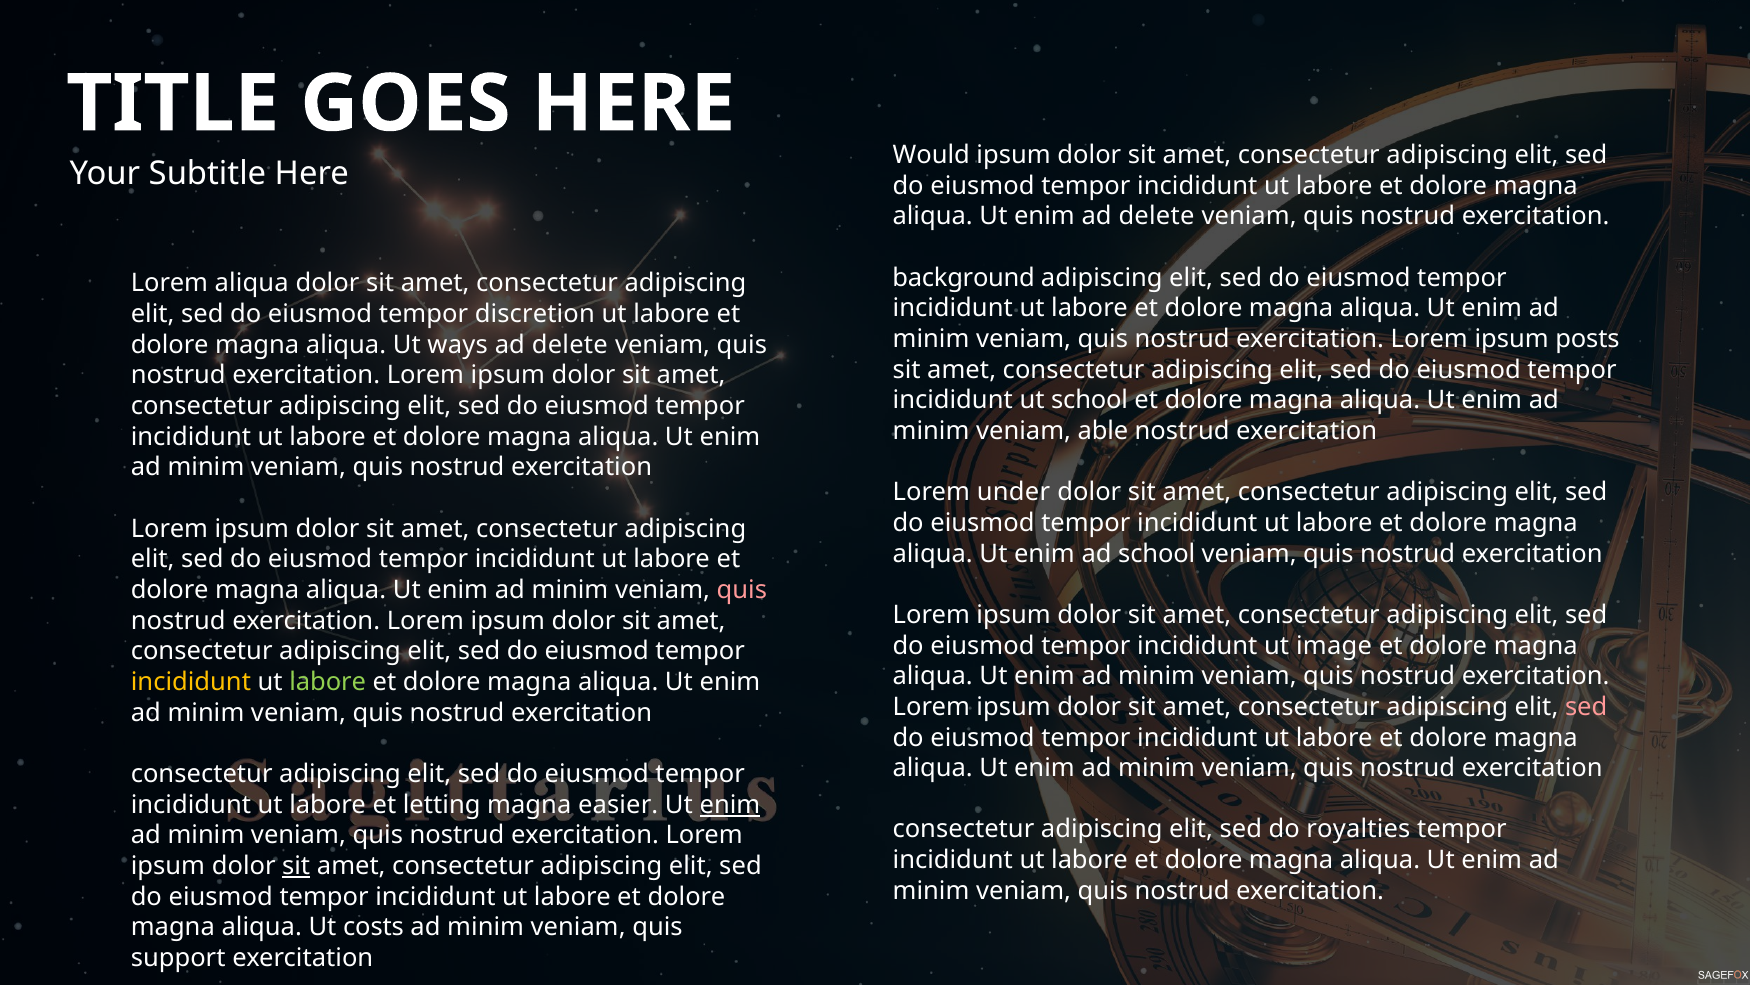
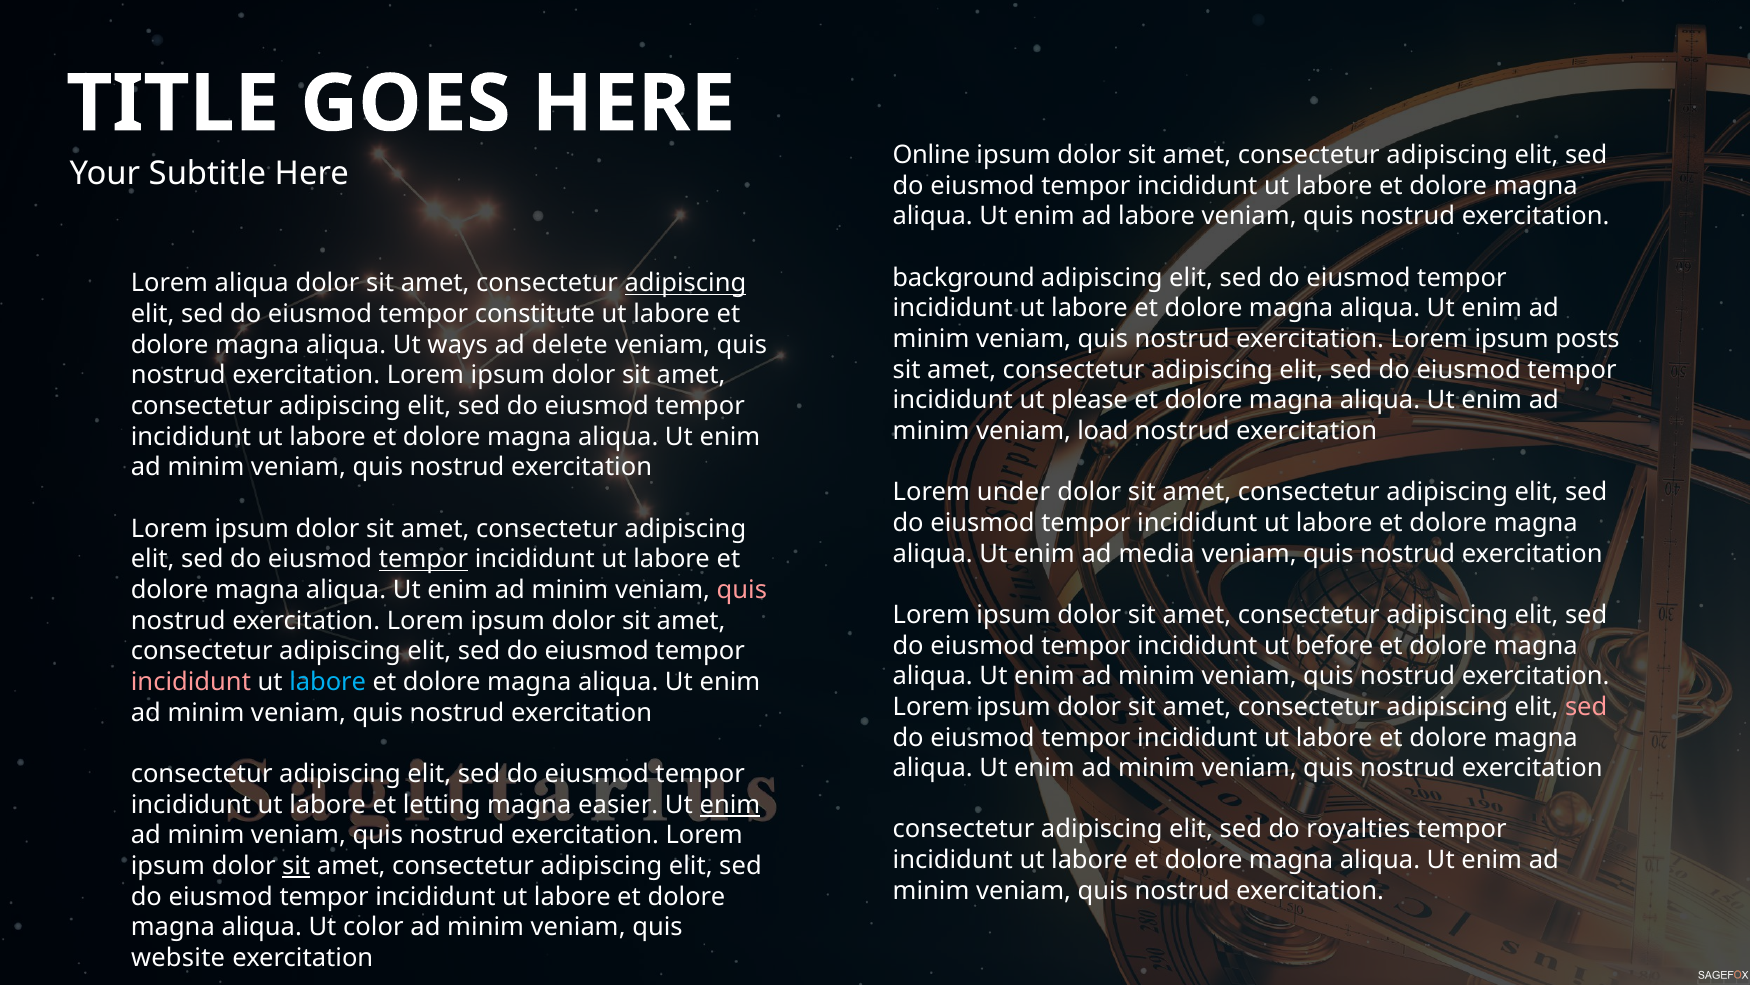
Would: Would -> Online (931, 155)
enim ad delete: delete -> labore (1157, 216)
adipiscing underline: none -> present (685, 283)
discretion: discretion -> constitute (535, 314)
ut school: school -> please (1090, 400)
able: able -> load (1103, 431)
ad school: school -> media (1156, 553)
tempor underline: none -> present (423, 559)
image: image -> before (1334, 645)
incididunt colour: yellow -> pink (191, 682)
labore colour: light green -> light blue (328, 682)
costs: costs -> color (373, 927)
support: support -> website (178, 957)
